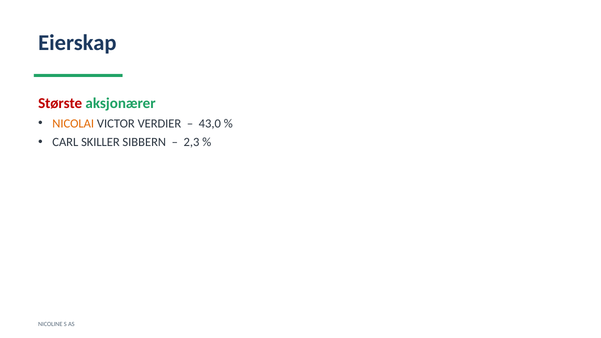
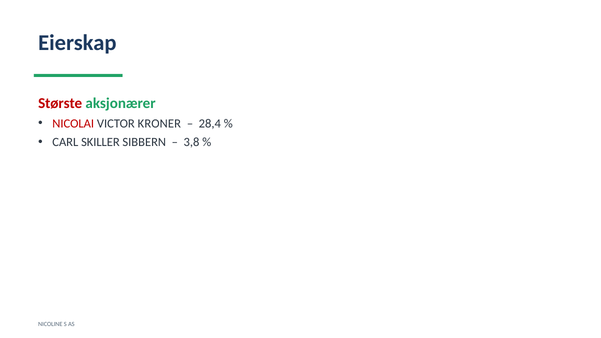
NICOLAI colour: orange -> red (73, 124)
VERDIER: VERDIER -> KRONER (159, 124)
43,0: 43,0 -> 28,4 (210, 124)
2,3: 2,3 -> 3,8 (192, 142)
